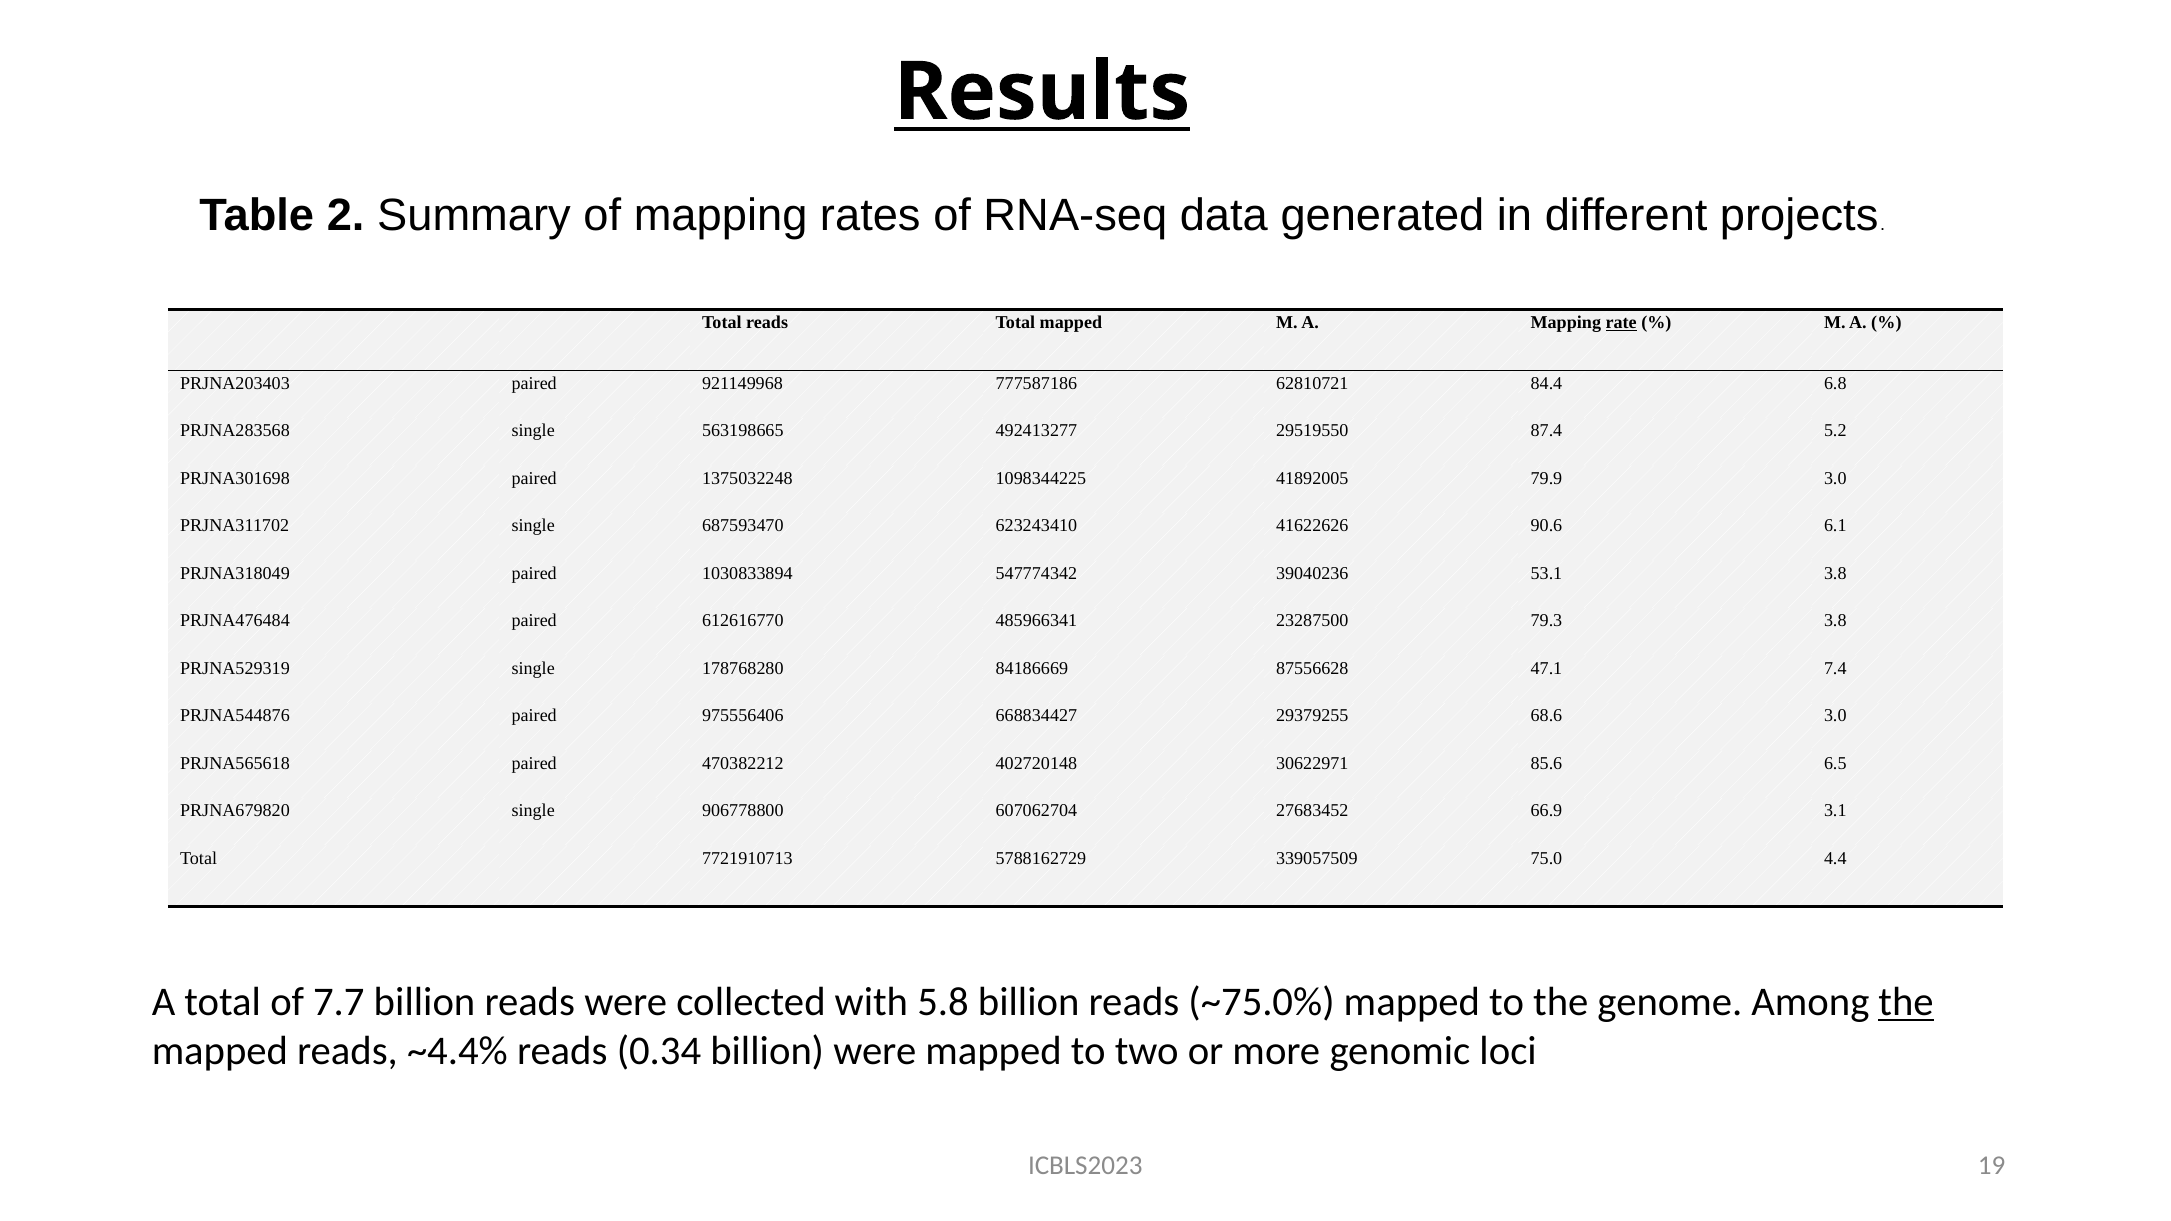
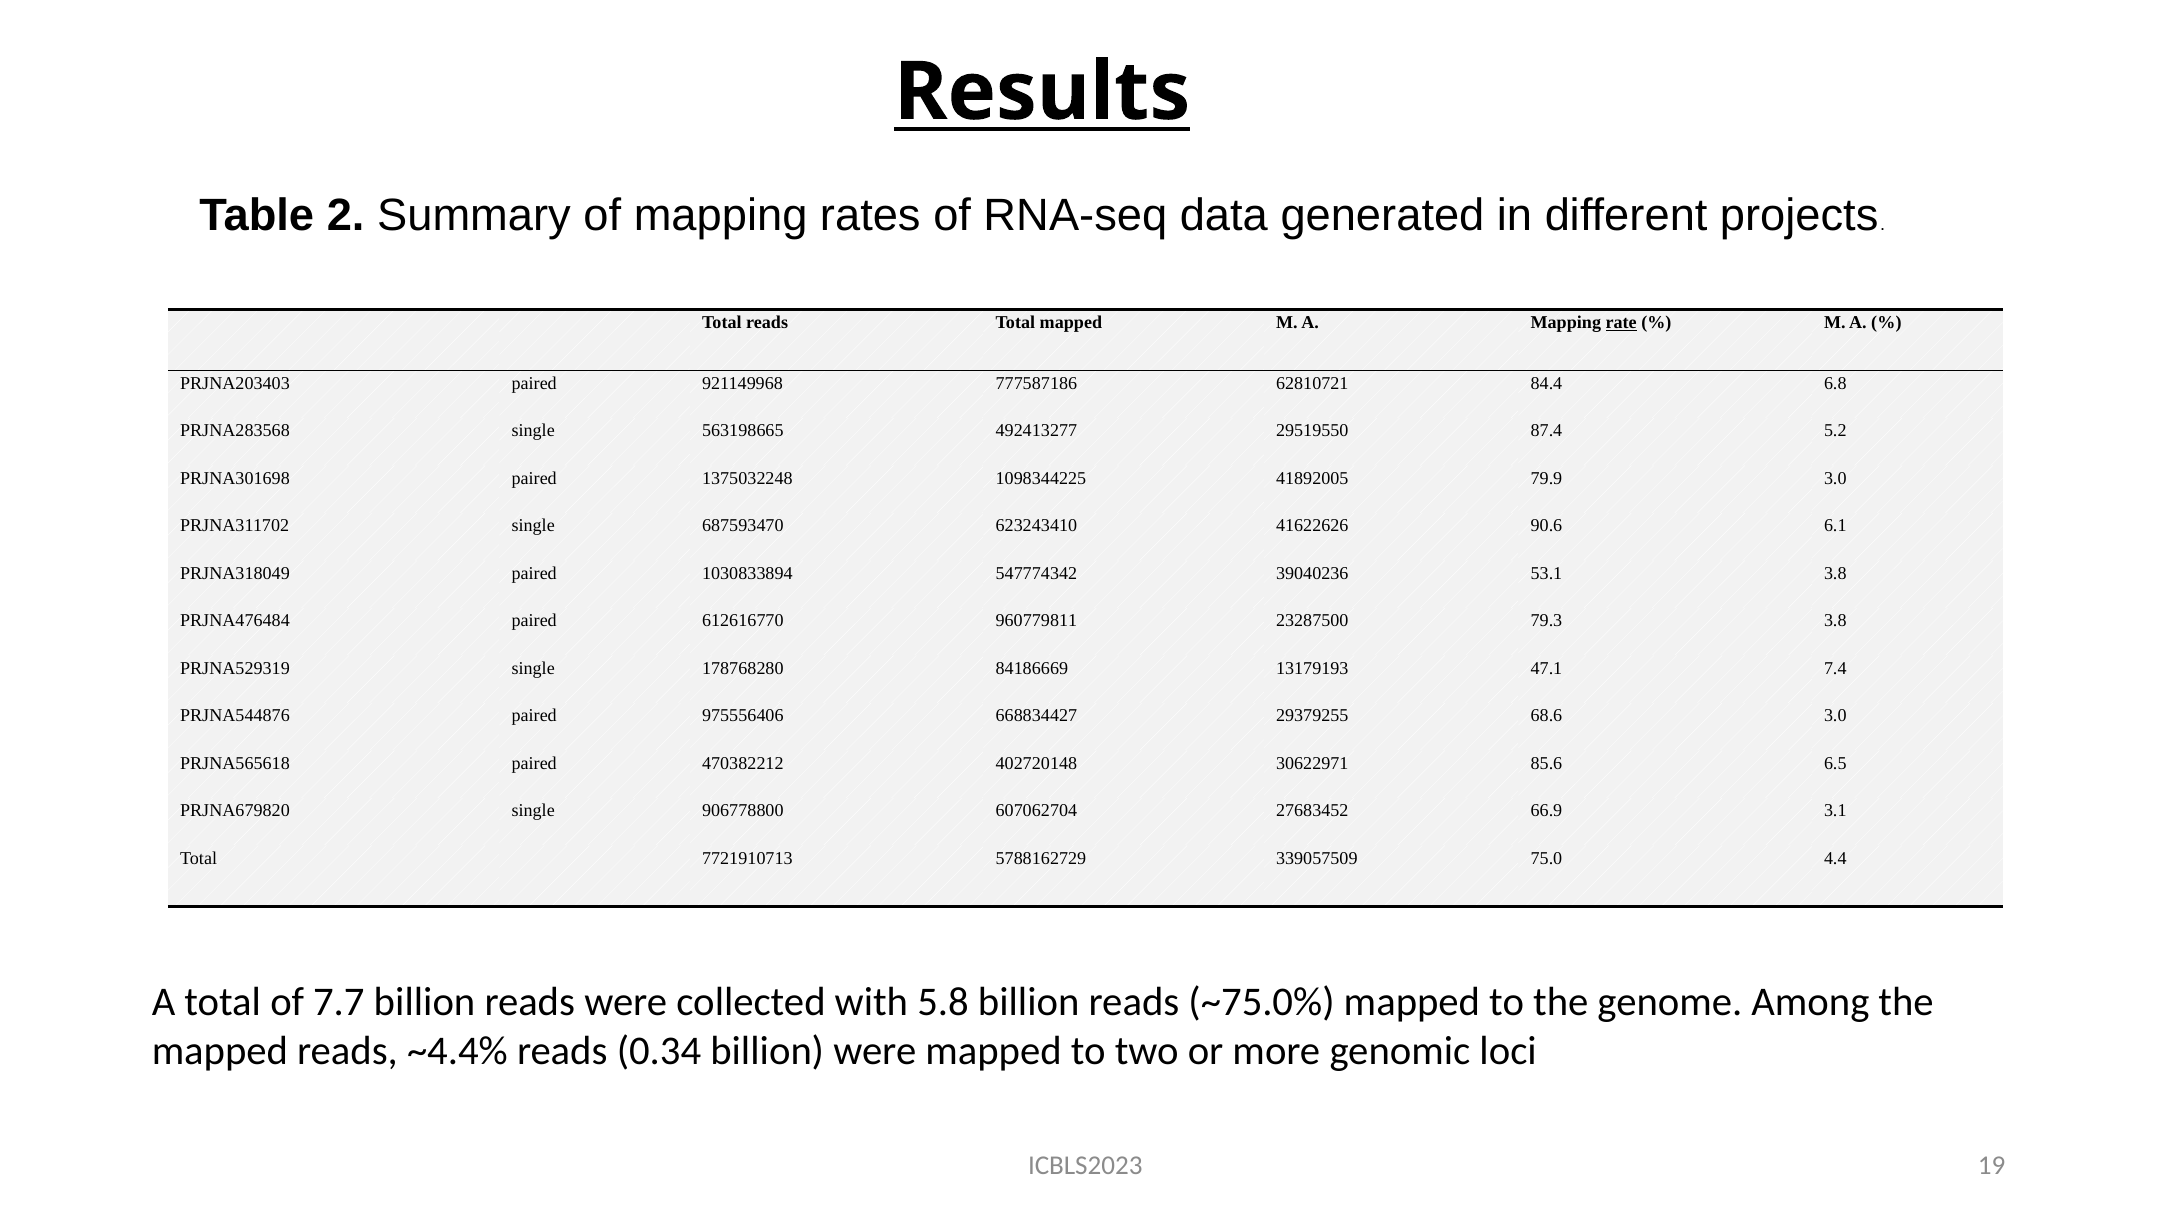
485966341: 485966341 -> 960779811 (1036, 621)
87556628: 87556628 -> 13179193 (1312, 668)
the underline: present -> none (1906, 1003)
